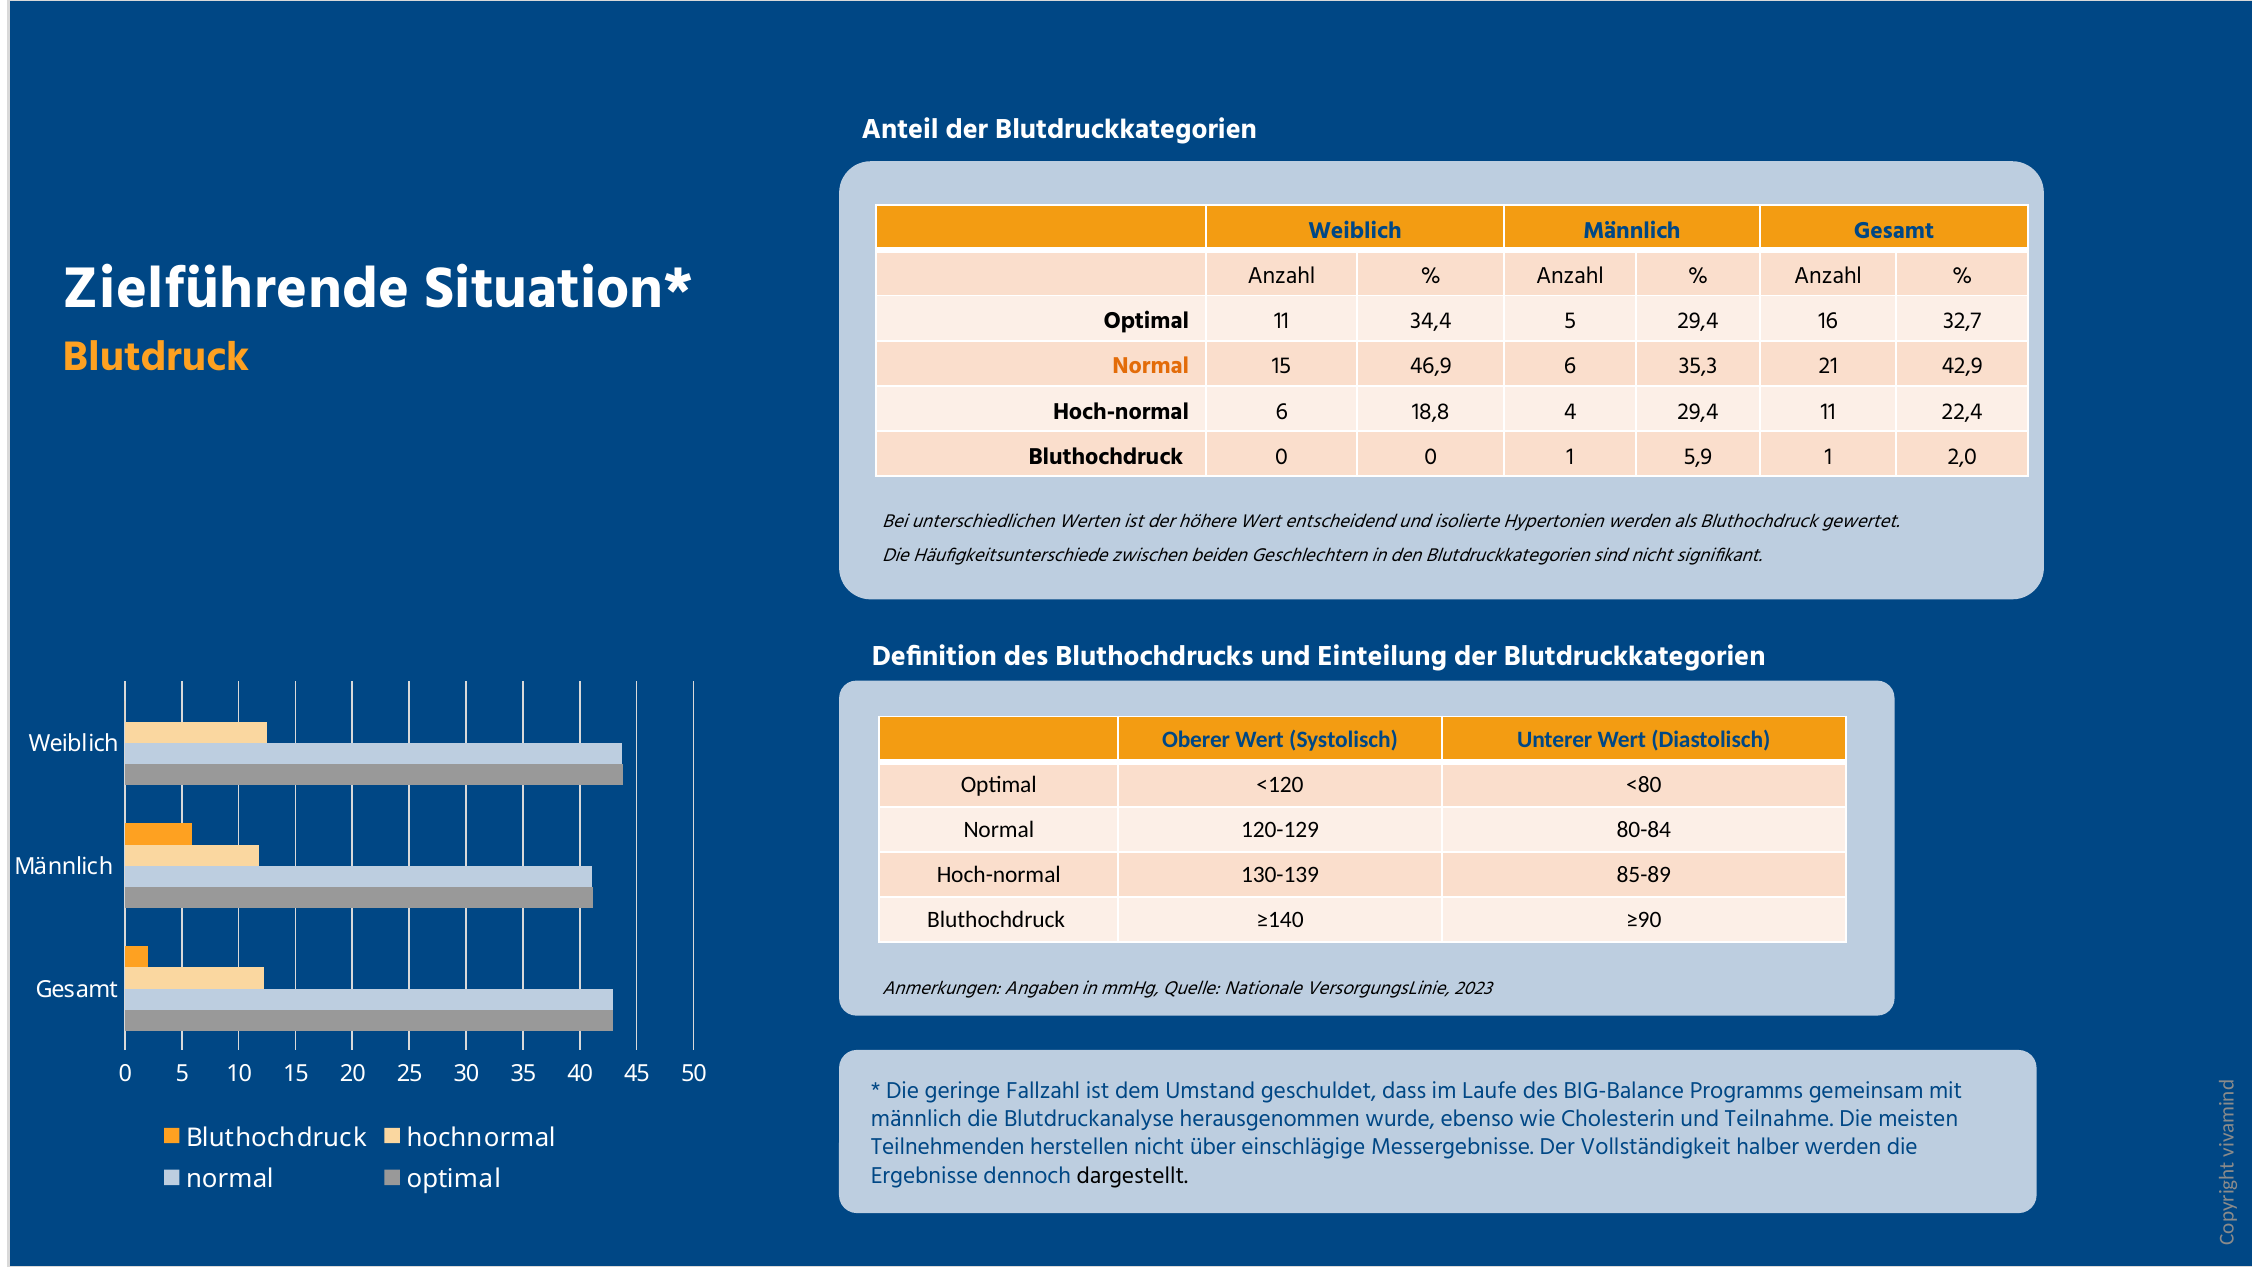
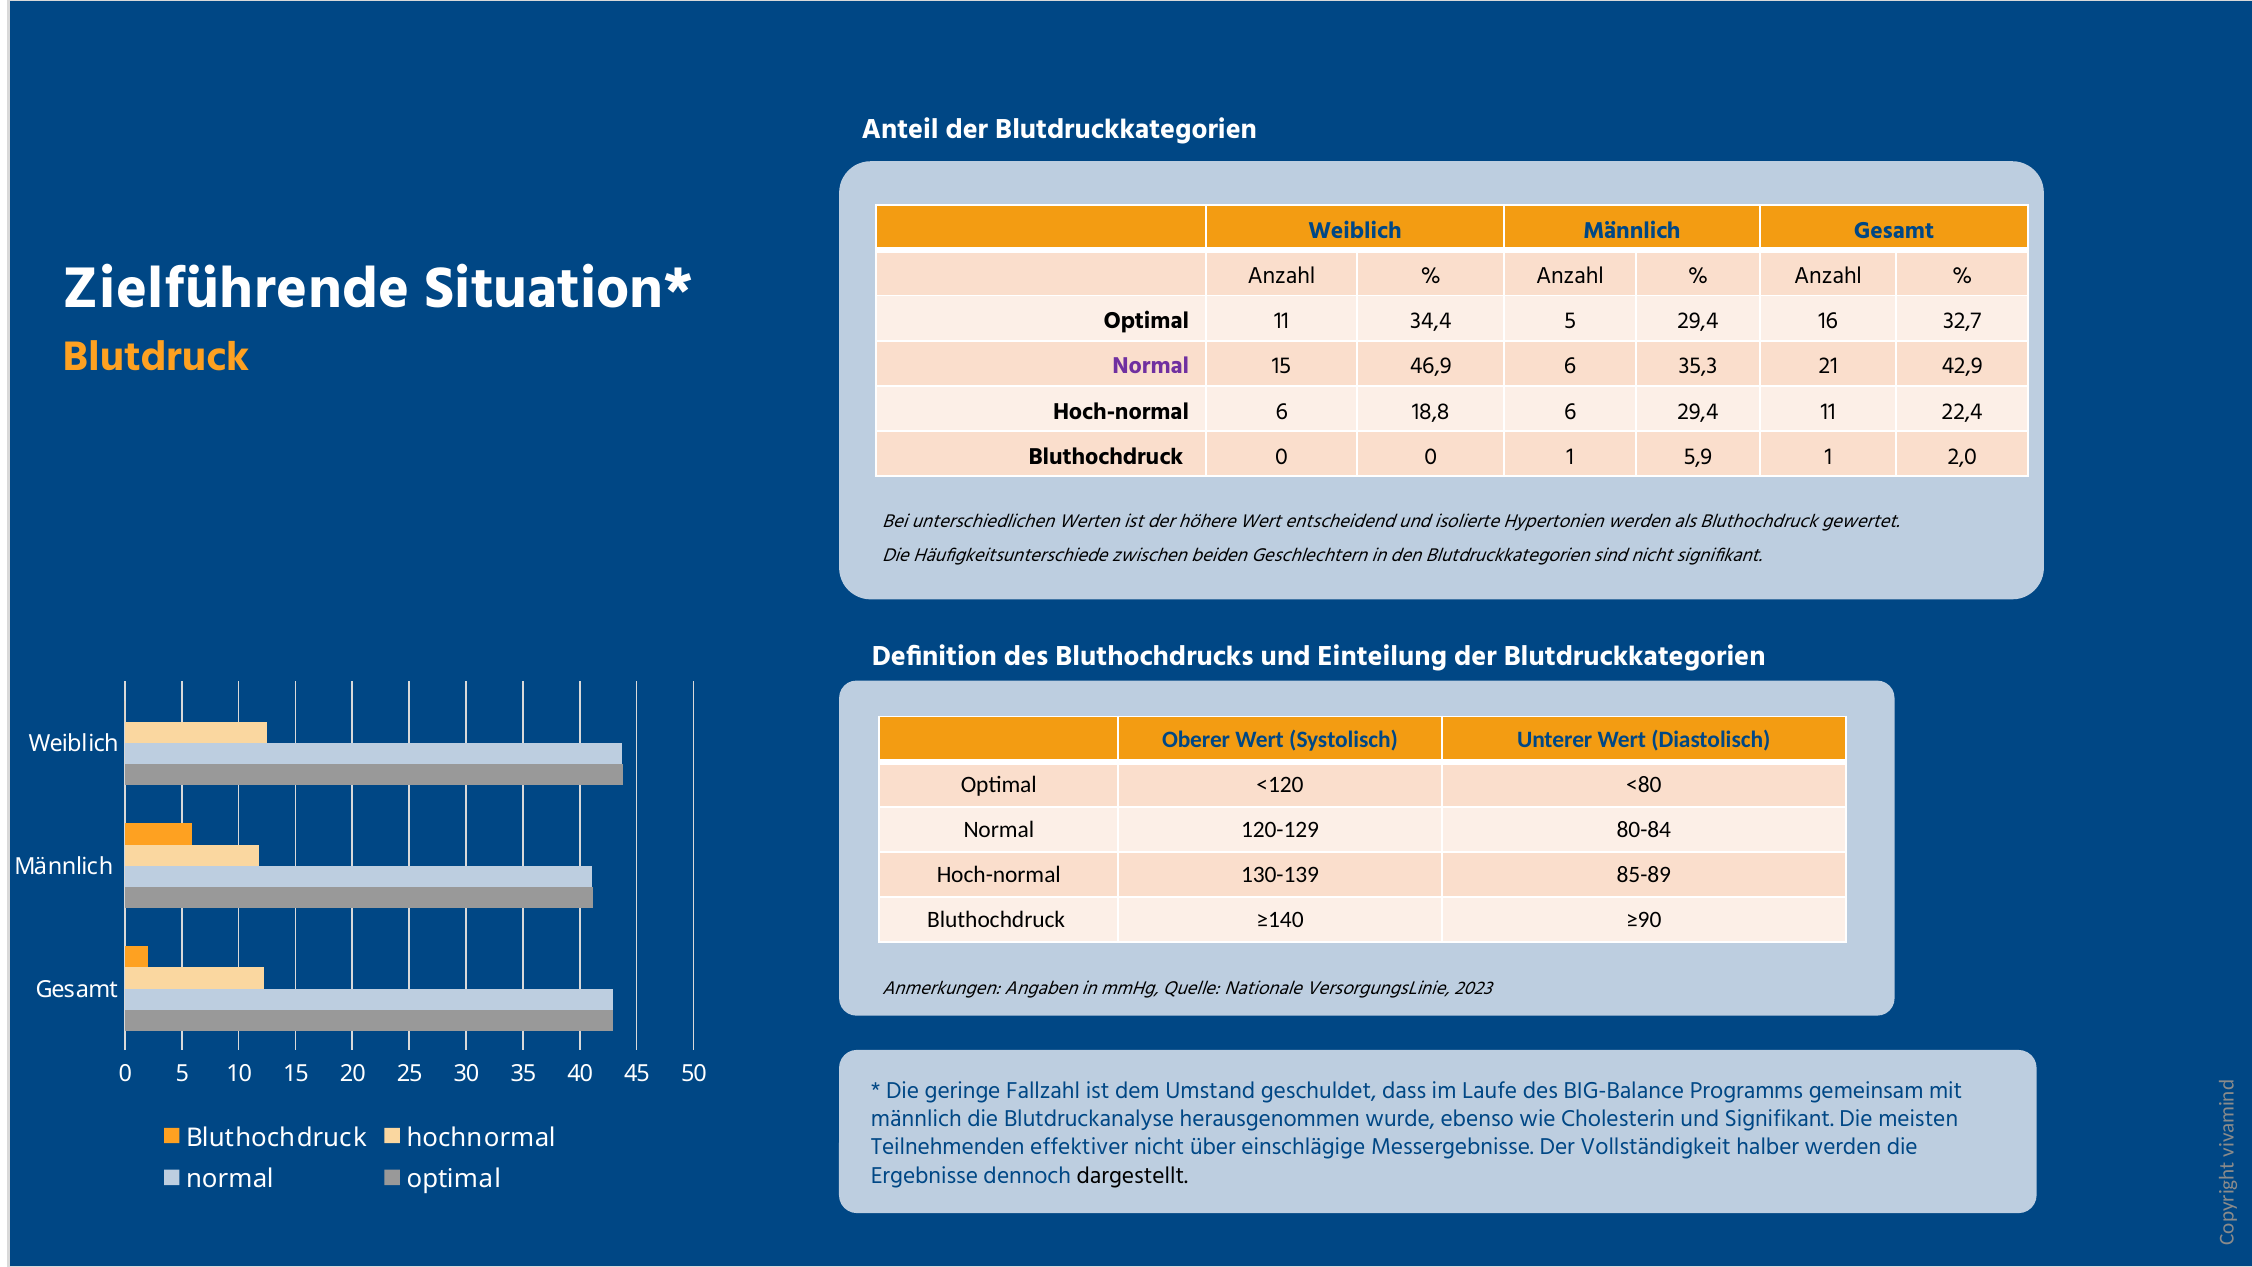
Normal colour: orange -> purple (1151, 366)
18,8 4: 4 -> 6 (1570, 411)
und Teilnahme: Teilnahme -> Signifikant (1779, 1119)
herstellen: herstellen -> effektiver (1079, 1147)
